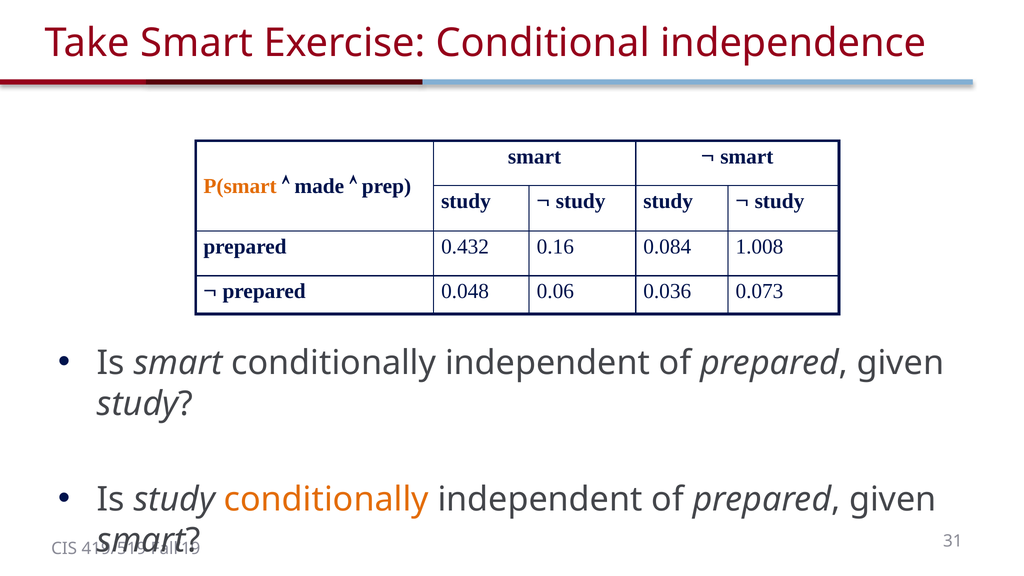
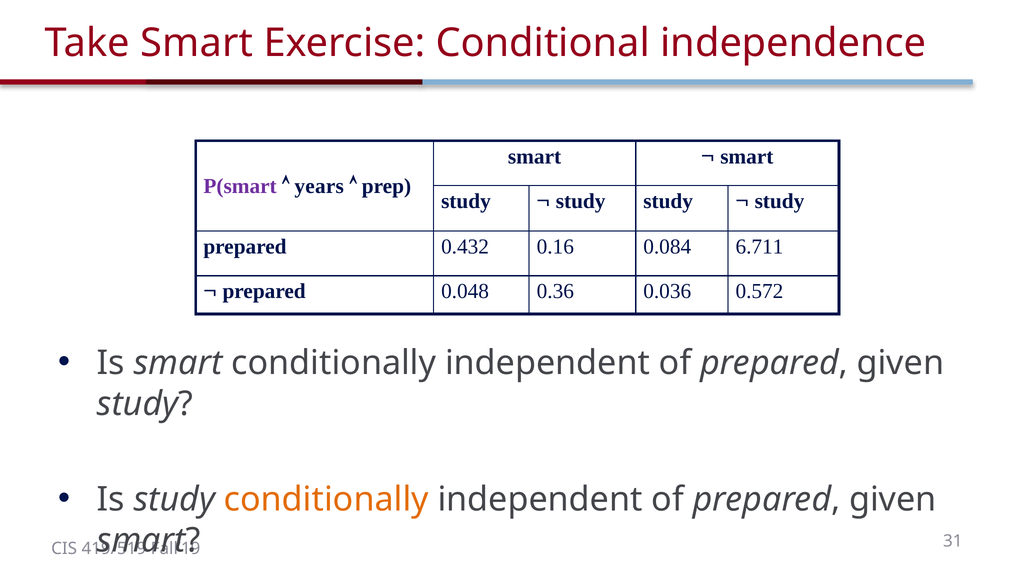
P(smart colour: orange -> purple (240, 186)
made: made -> years (319, 186)
1.008: 1.008 -> 6.711 (759, 247)
0.06: 0.06 -> 0.36 (555, 291)
0.073: 0.073 -> 0.572 (759, 291)
